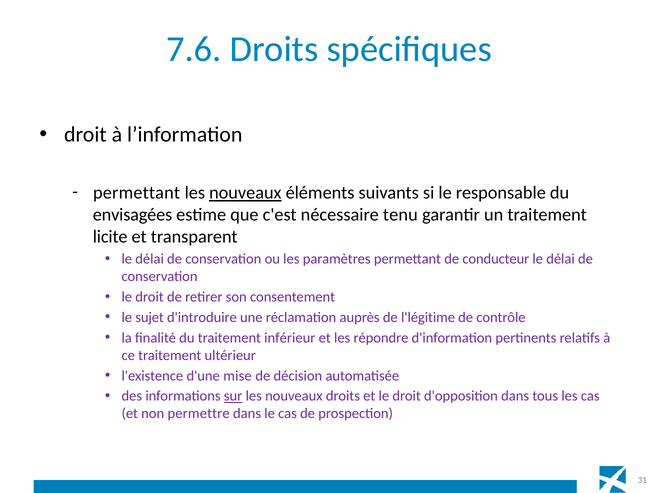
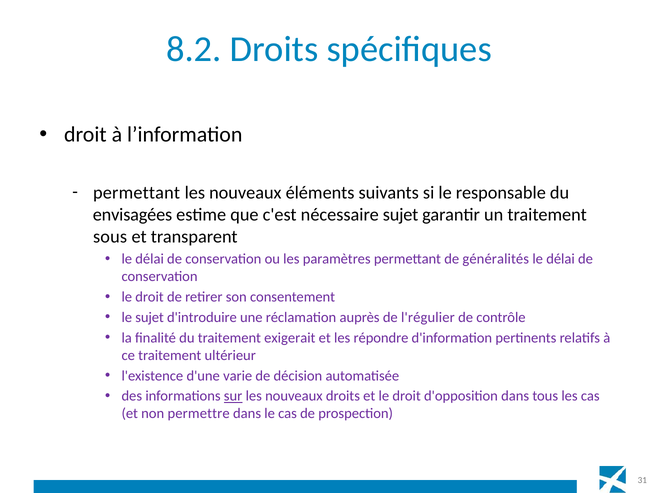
7.6: 7.6 -> 8.2 (194, 49)
nouveaux underline: present -> none (245, 193)
nécessaire tenu: tenu -> sujet (401, 215)
licite: licite -> sous (110, 237)
conducteur: conducteur -> généralités (496, 259)
l'légitime: l'légitime -> l'régulier (428, 317)
inférieur: inférieur -> exigerait (290, 338)
mise: mise -> varie (238, 376)
